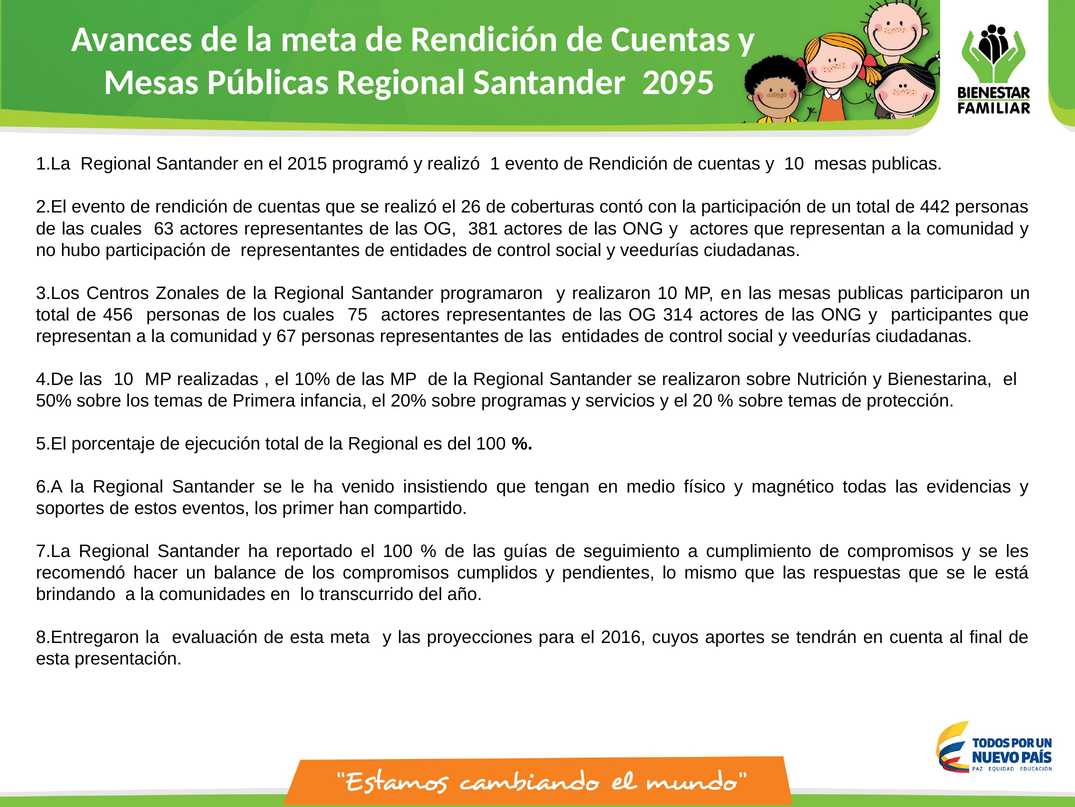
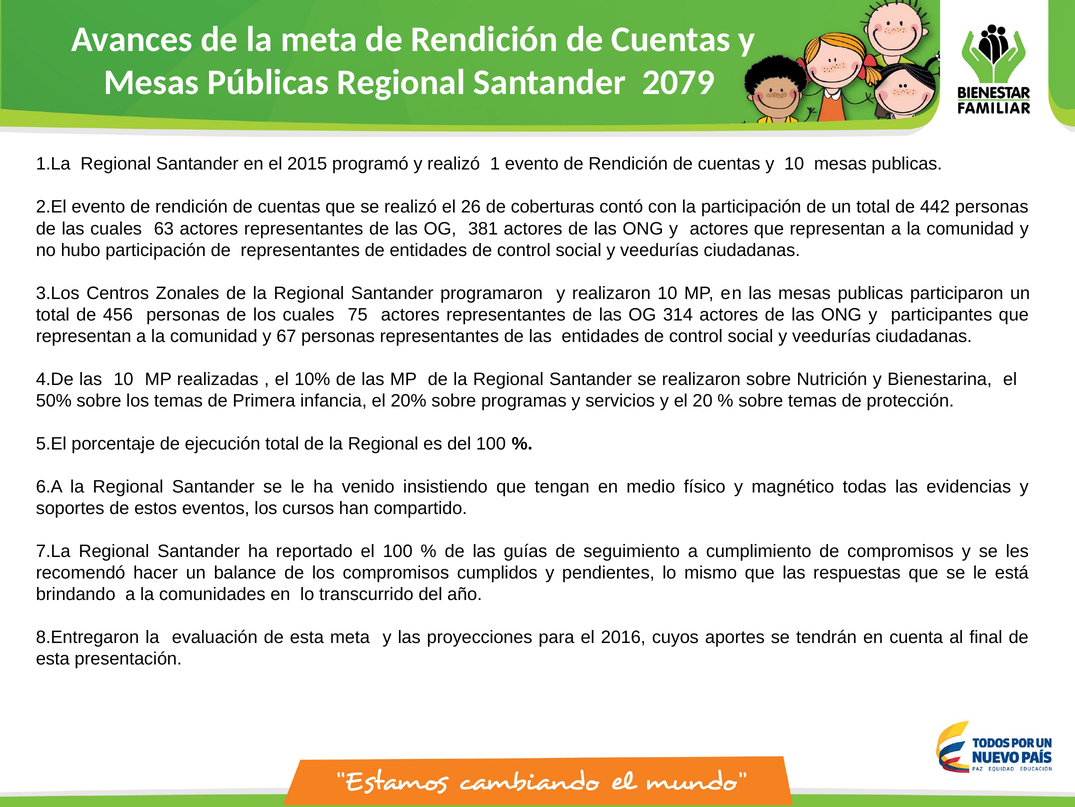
2095: 2095 -> 2079 (678, 83)
primer: primer -> cursos (308, 508)
